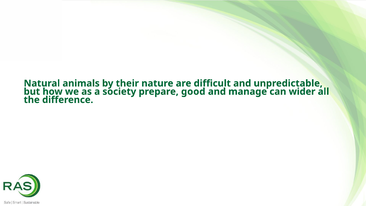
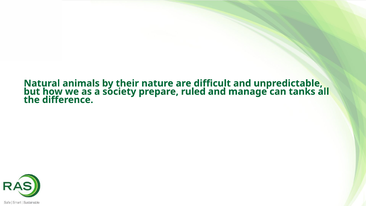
good: good -> ruled (193, 92)
wider: wider -> tanks (302, 92)
